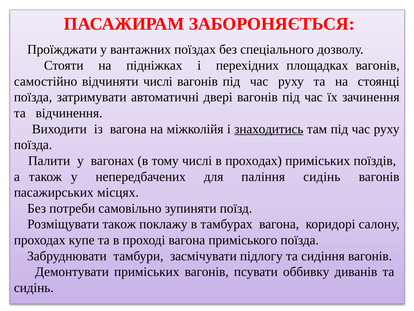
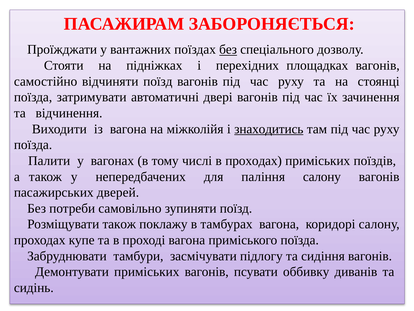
без underline: none -> present (228, 49)
відчиняти числі: числі -> поїзд (158, 81)
паління сидінь: сидінь -> салону (322, 176)
місцях: місцях -> дверей (118, 192)
